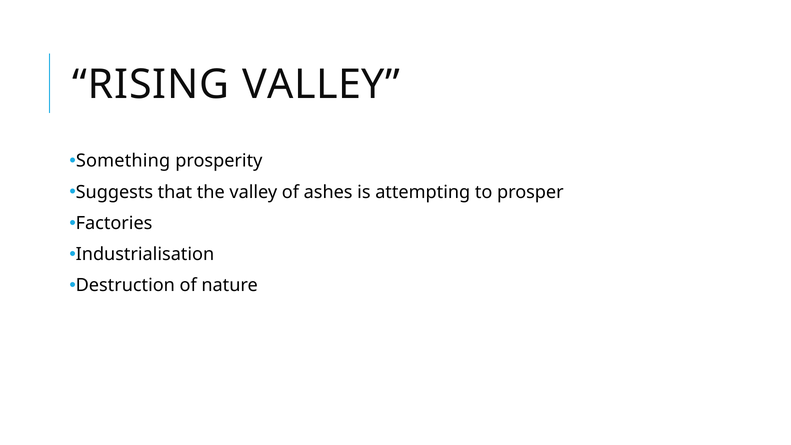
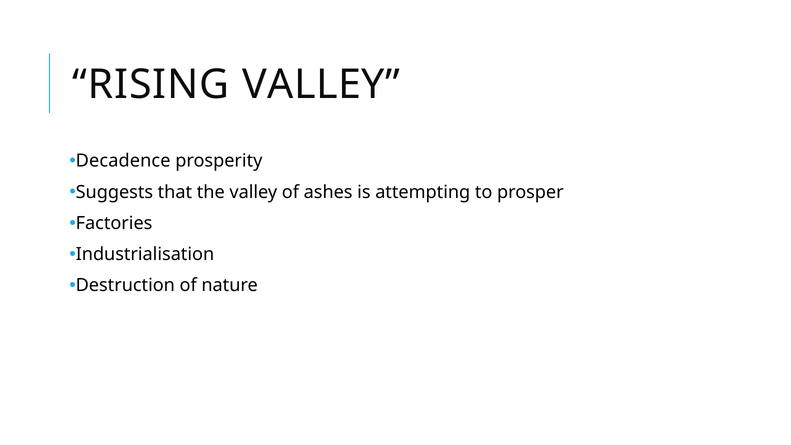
Something: Something -> Decadence (123, 161)
